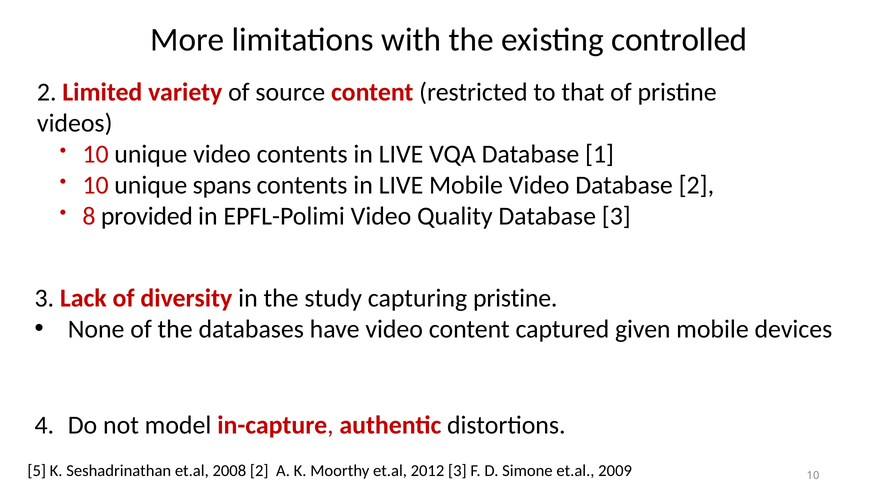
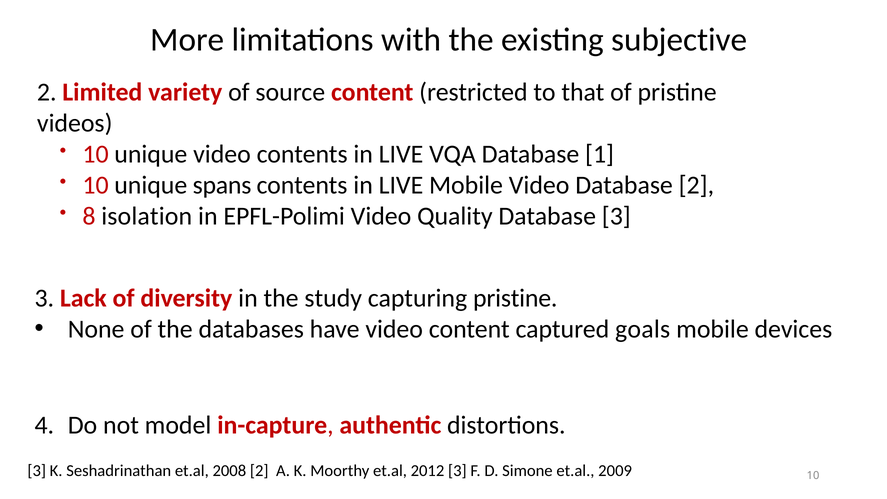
controlled: controlled -> subjective (679, 40)
provided: provided -> isolation (147, 216)
given: given -> goals (643, 329)
5: 5 -> 3 (37, 471)
